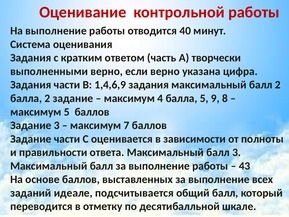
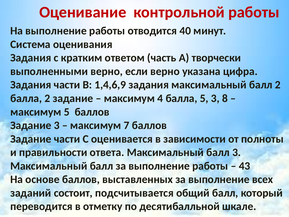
5 9: 9 -> 3 (215, 98)
идеале: идеале -> состоит (73, 193)
